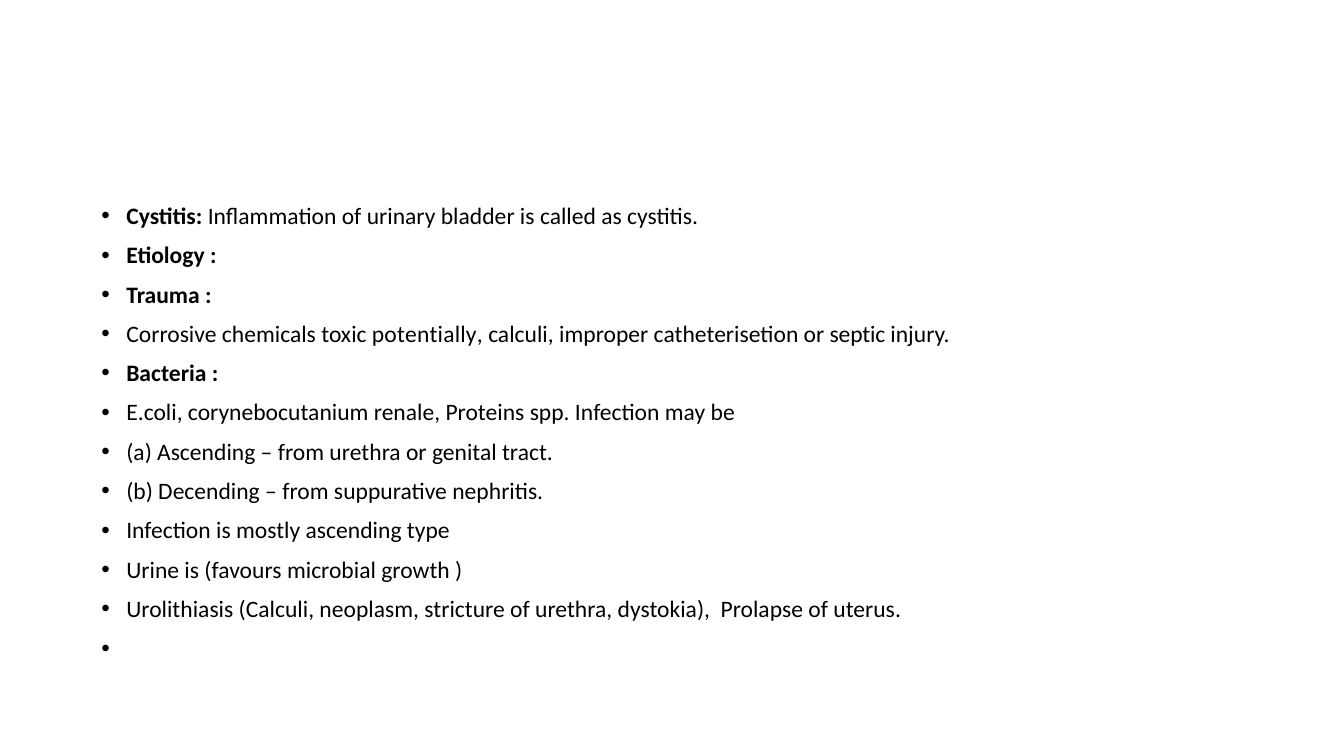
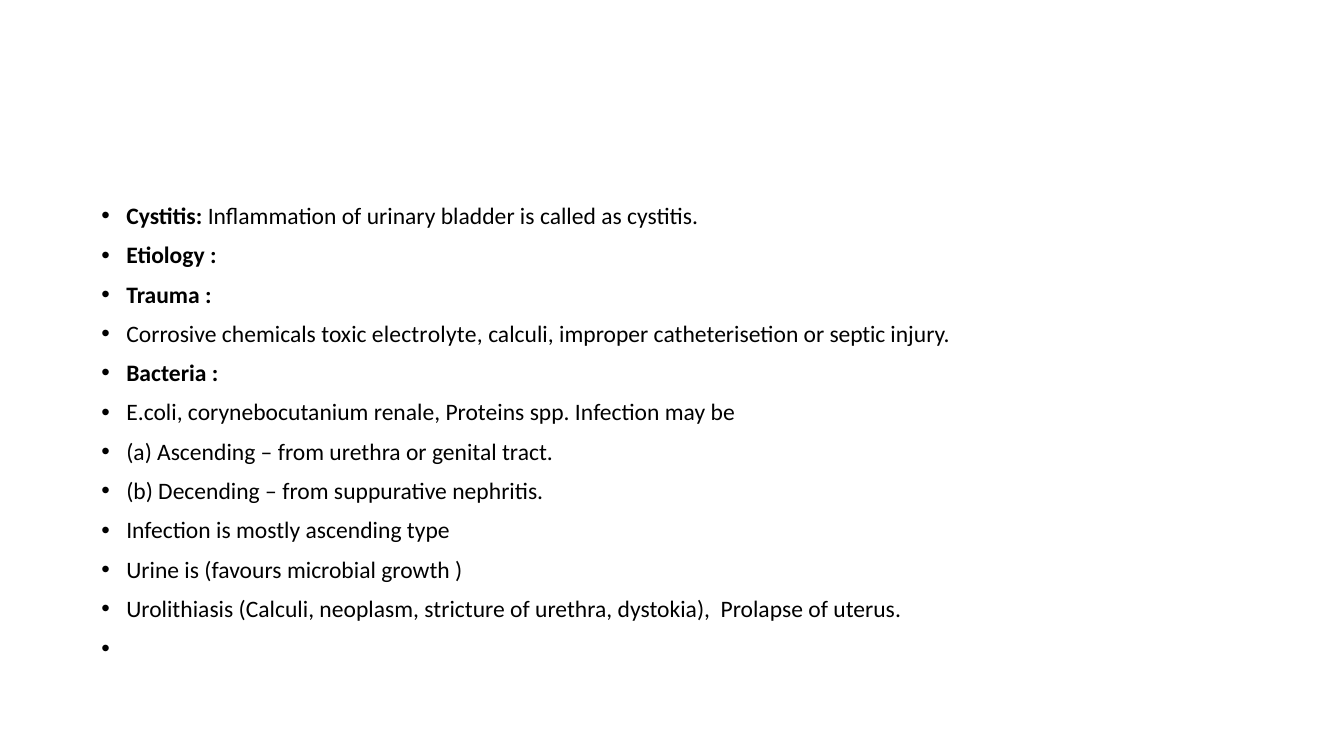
potentially: potentially -> electrolyte (427, 335)
